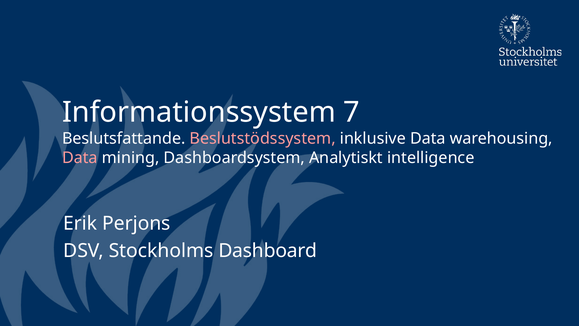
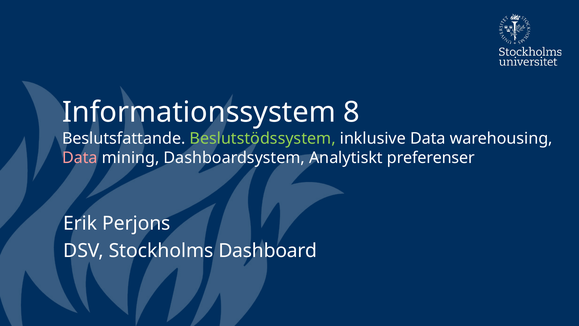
7: 7 -> 8 (352, 112)
Beslutstödssystem colour: pink -> light green (263, 138)
intelligence: intelligence -> preferenser (431, 158)
